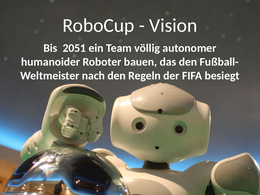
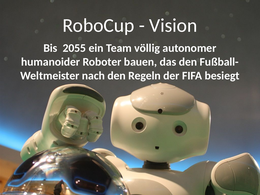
2051: 2051 -> 2055 (74, 48)
